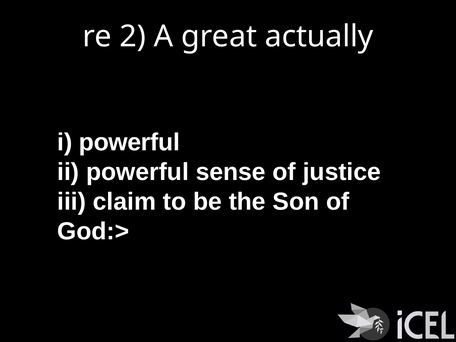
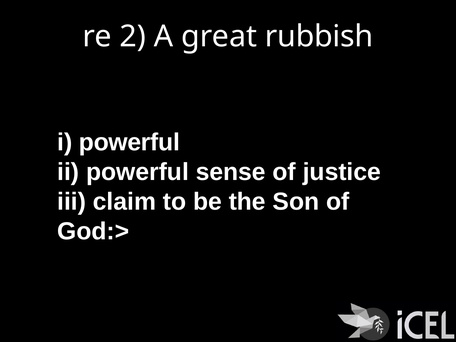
actually: actually -> rubbish (319, 36)
